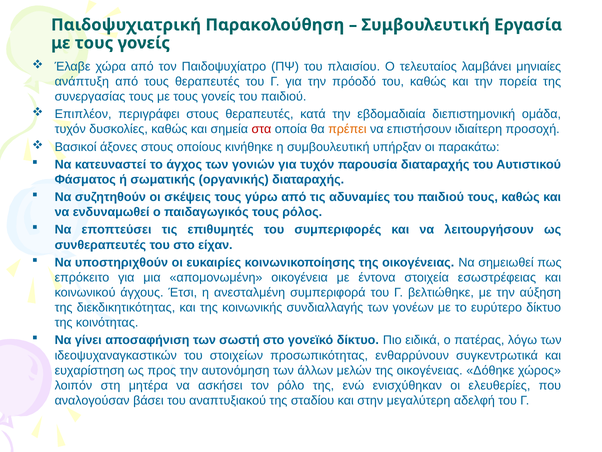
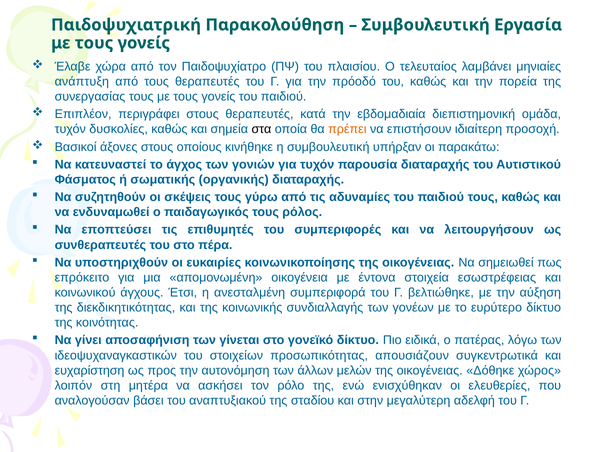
στα colour: red -> black (261, 129)
είχαν: είχαν -> πέρα (215, 245)
σωστή: σωστή -> γίνεται (239, 340)
ενθαρρύνουν: ενθαρρύνουν -> απουσιάζουν (412, 355)
